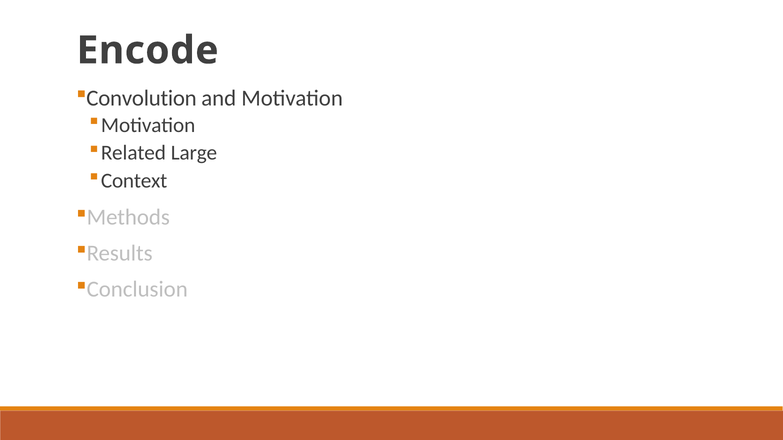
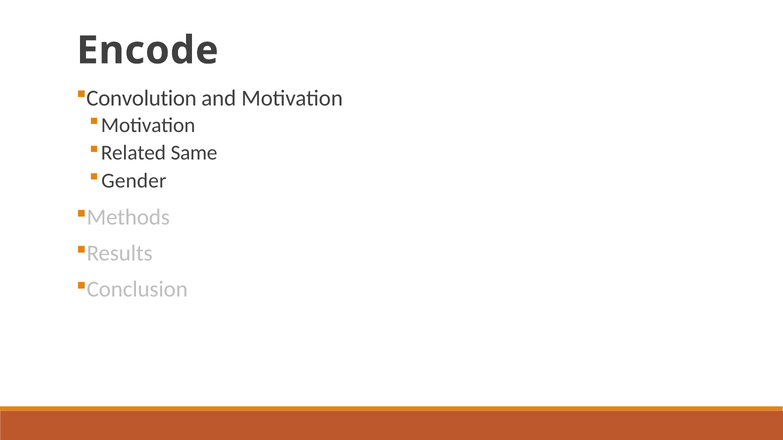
Large: Large -> Same (194, 153)
Context: Context -> Gender (134, 181)
